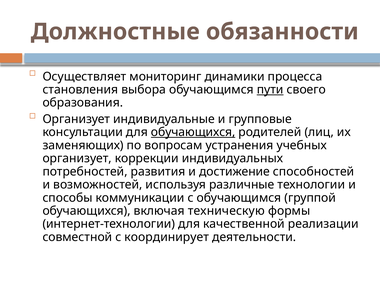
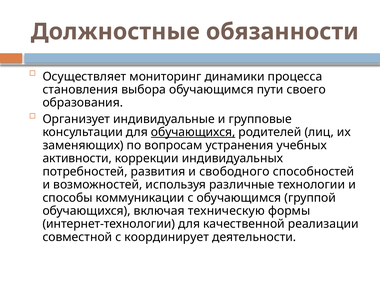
пути underline: present -> none (270, 90)
организует: организует -> активности (77, 158)
достижение: достижение -> свободного (234, 172)
